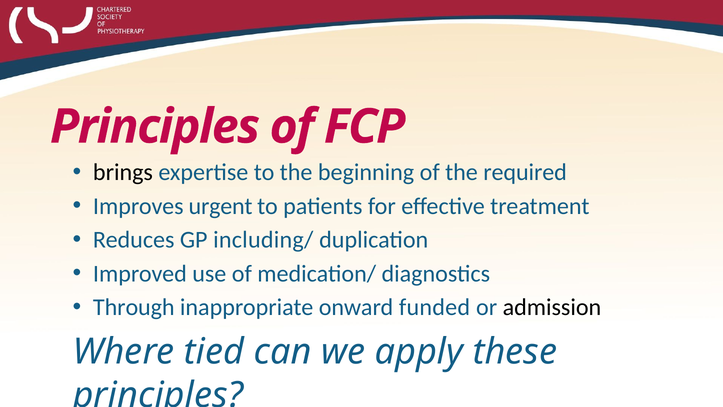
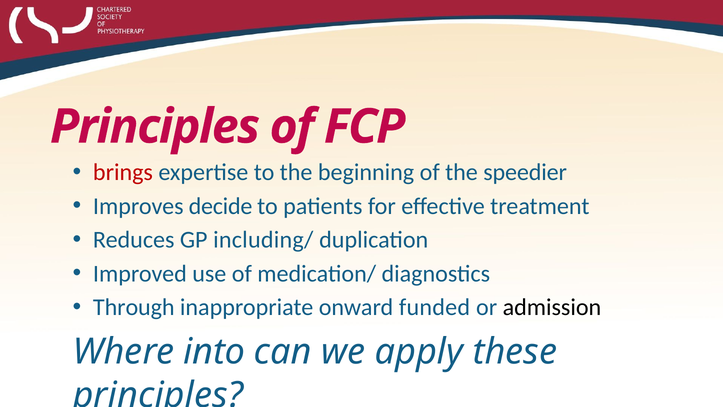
brings colour: black -> red (123, 172)
required: required -> speedier (525, 172)
urgent: urgent -> decide (221, 206)
tied: tied -> into (214, 351)
